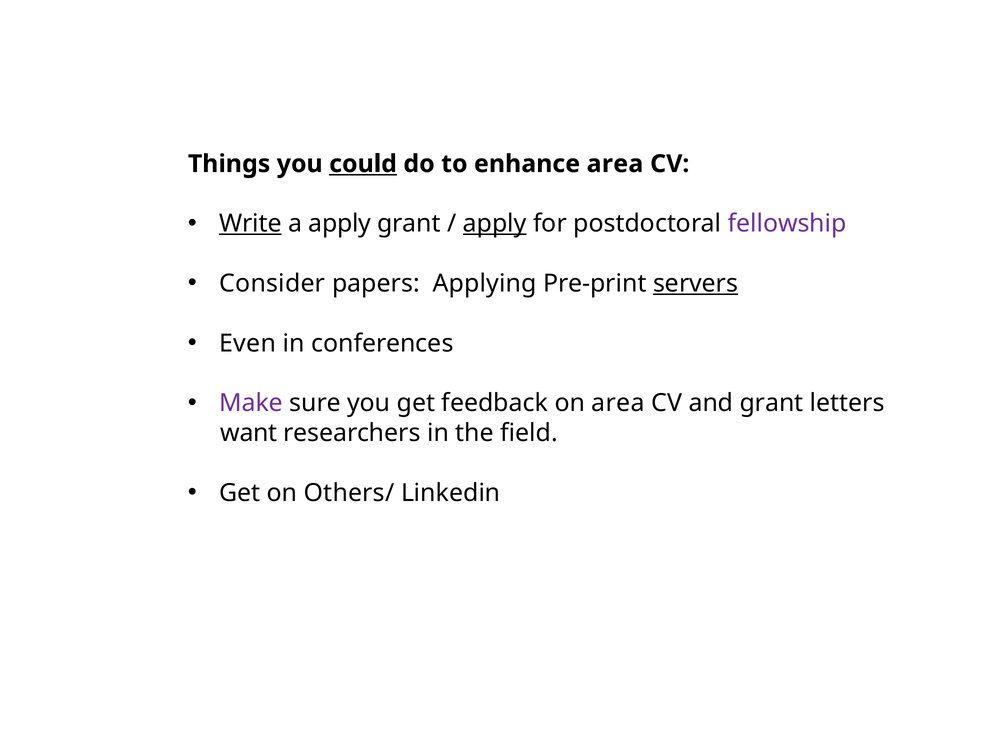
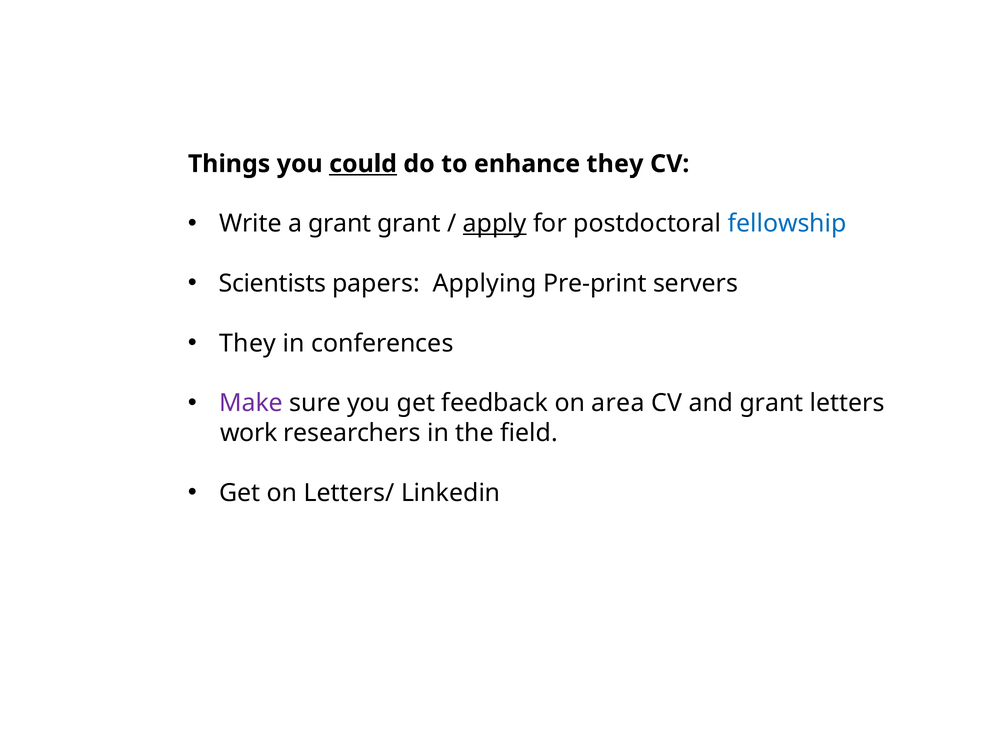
enhance area: area -> they (615, 164)
Write underline: present -> none (250, 224)
a apply: apply -> grant (340, 224)
fellowship colour: purple -> blue (787, 224)
Consider: Consider -> Scientists (272, 283)
servers underline: present -> none (696, 283)
Even: Even -> They (248, 343)
want: want -> work (249, 433)
Others/: Others/ -> Letters/ (349, 493)
